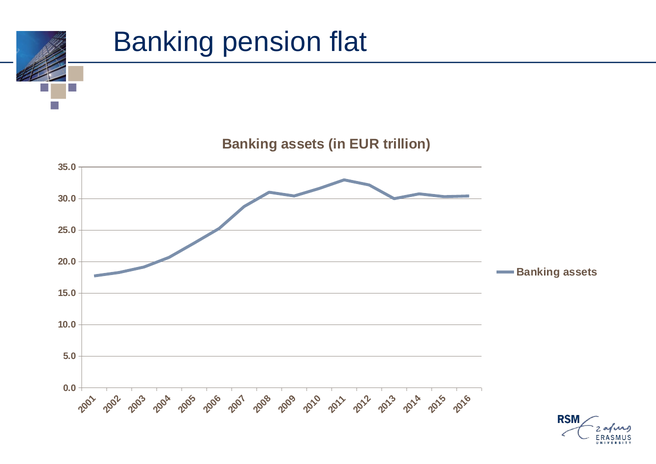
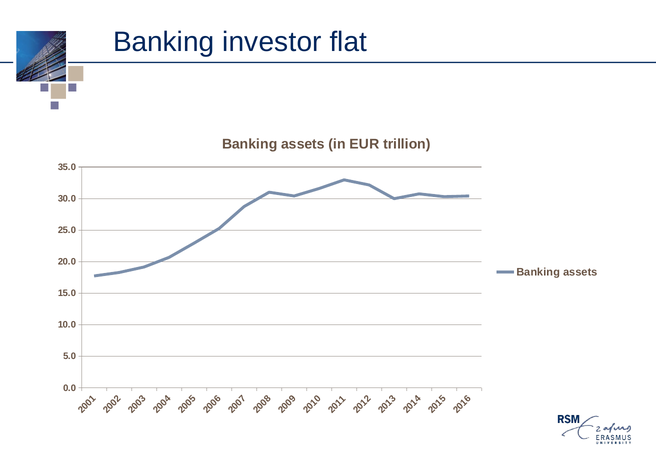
pension: pension -> investor (272, 42)
